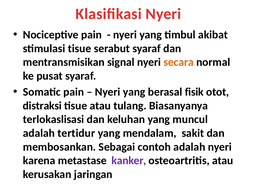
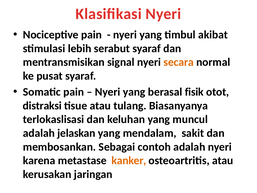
stimulasi tisue: tisue -> lebih (80, 48)
tertidur: tertidur -> jelaskan (76, 133)
kanker colour: purple -> orange (129, 160)
